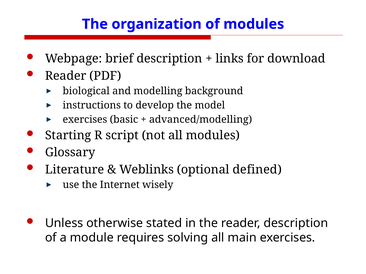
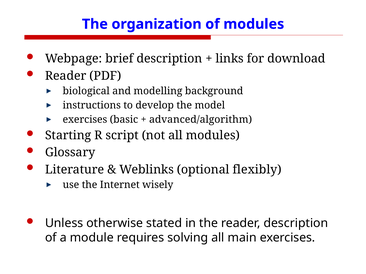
advanced/modelling: advanced/modelling -> advanced/algorithm (201, 120)
defined: defined -> flexibly (257, 170)
